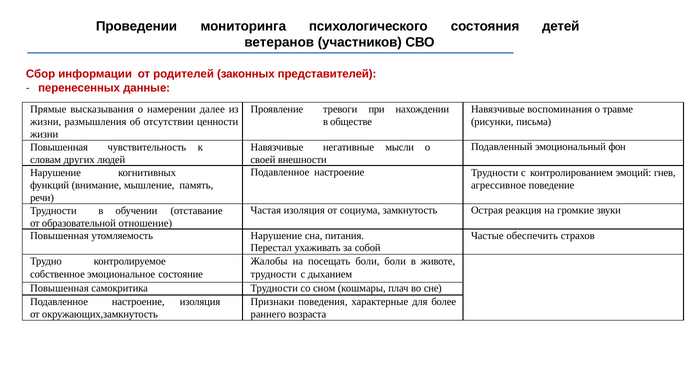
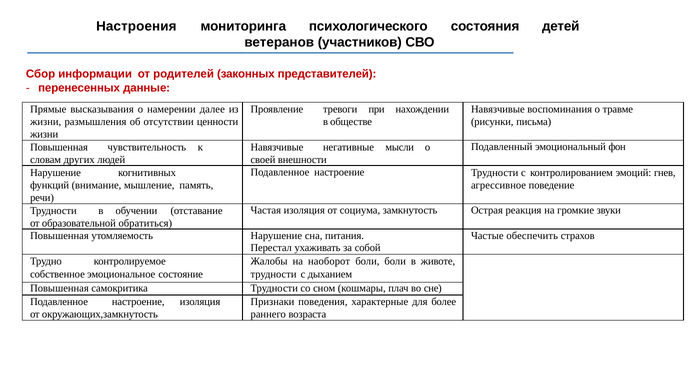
Проведении: Проведении -> Настроения (136, 26)
отношение: отношение -> обратиться (145, 223)
посещать: посещать -> наоборот (329, 261)
